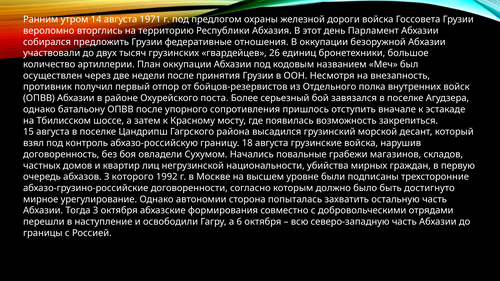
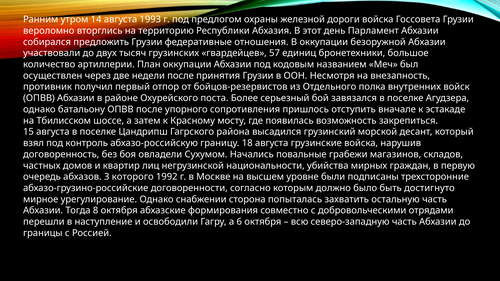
1971: 1971 -> 1993 (150, 19)
26: 26 -> 57 (275, 53)
автономии: автономии -> снабжении (201, 199)
Тогда 3: 3 -> 8 (96, 211)
